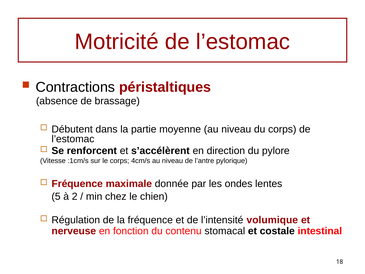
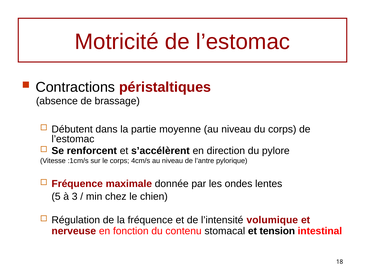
2: 2 -> 3 (75, 196)
costale: costale -> tension (277, 231)
